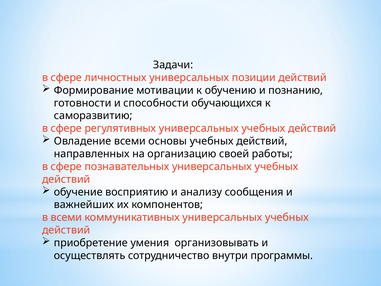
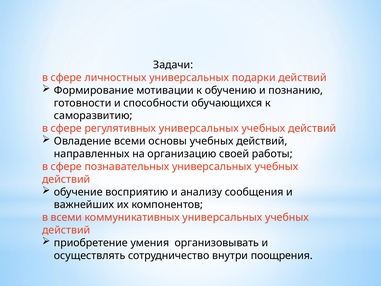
позиции: позиции -> подарки (254, 78)
программы: программы -> поощрения (282, 255)
